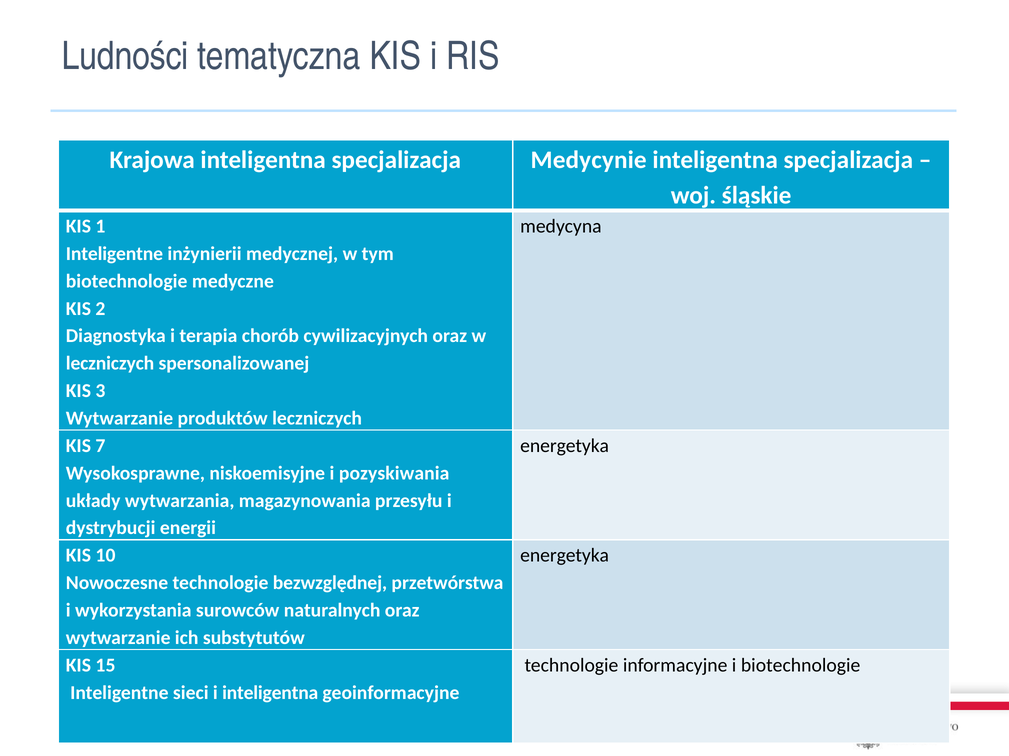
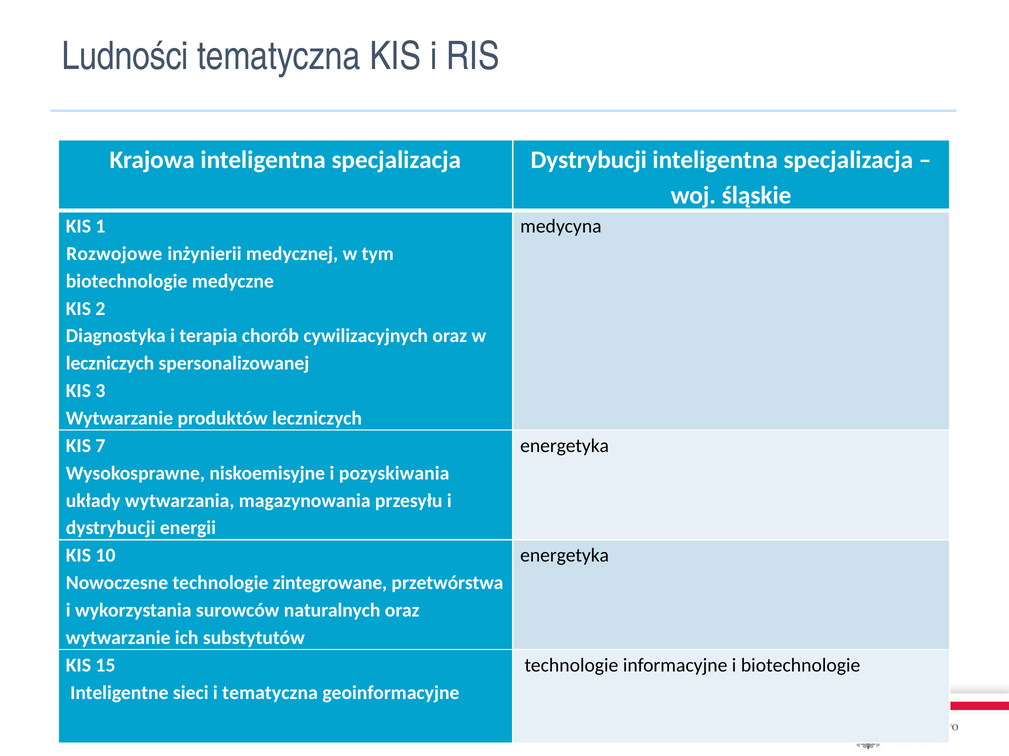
specjalizacja Medycynie: Medycynie -> Dystrybucji (589, 160)
Inteligentne: Inteligentne -> Rozwojowe (114, 254)
bezwzględnej: bezwzględnej -> zintegrowane (330, 583)
i inteligentna: inteligentna -> tematyczna (270, 693)
